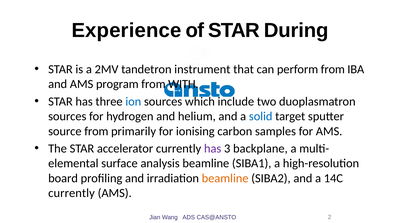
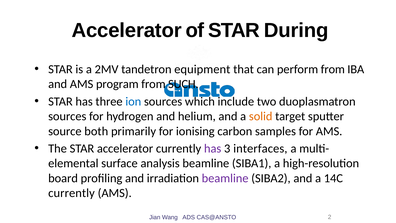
Experience: Experience -> Accelerator (127, 30)
instrument: instrument -> equipment (202, 69)
WITH: WITH -> SUCH (183, 84)
solid colour: blue -> orange (261, 116)
source from: from -> both (96, 131)
backplane: backplane -> interfaces (260, 148)
beamline colour: orange -> purple (225, 178)
